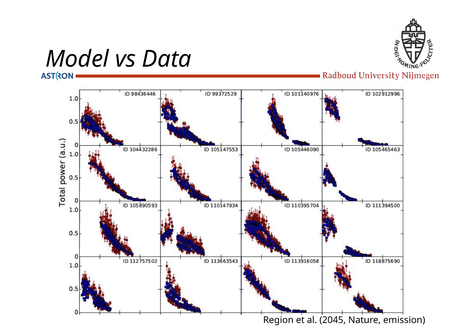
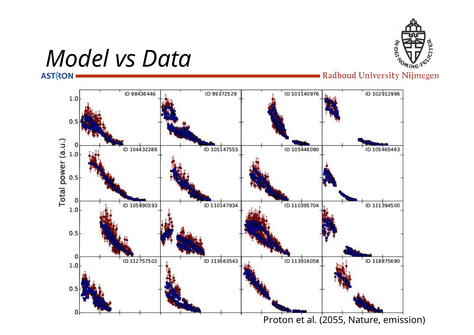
Region: Region -> Proton (278, 320)
2045: 2045 -> 2055 (333, 320)
